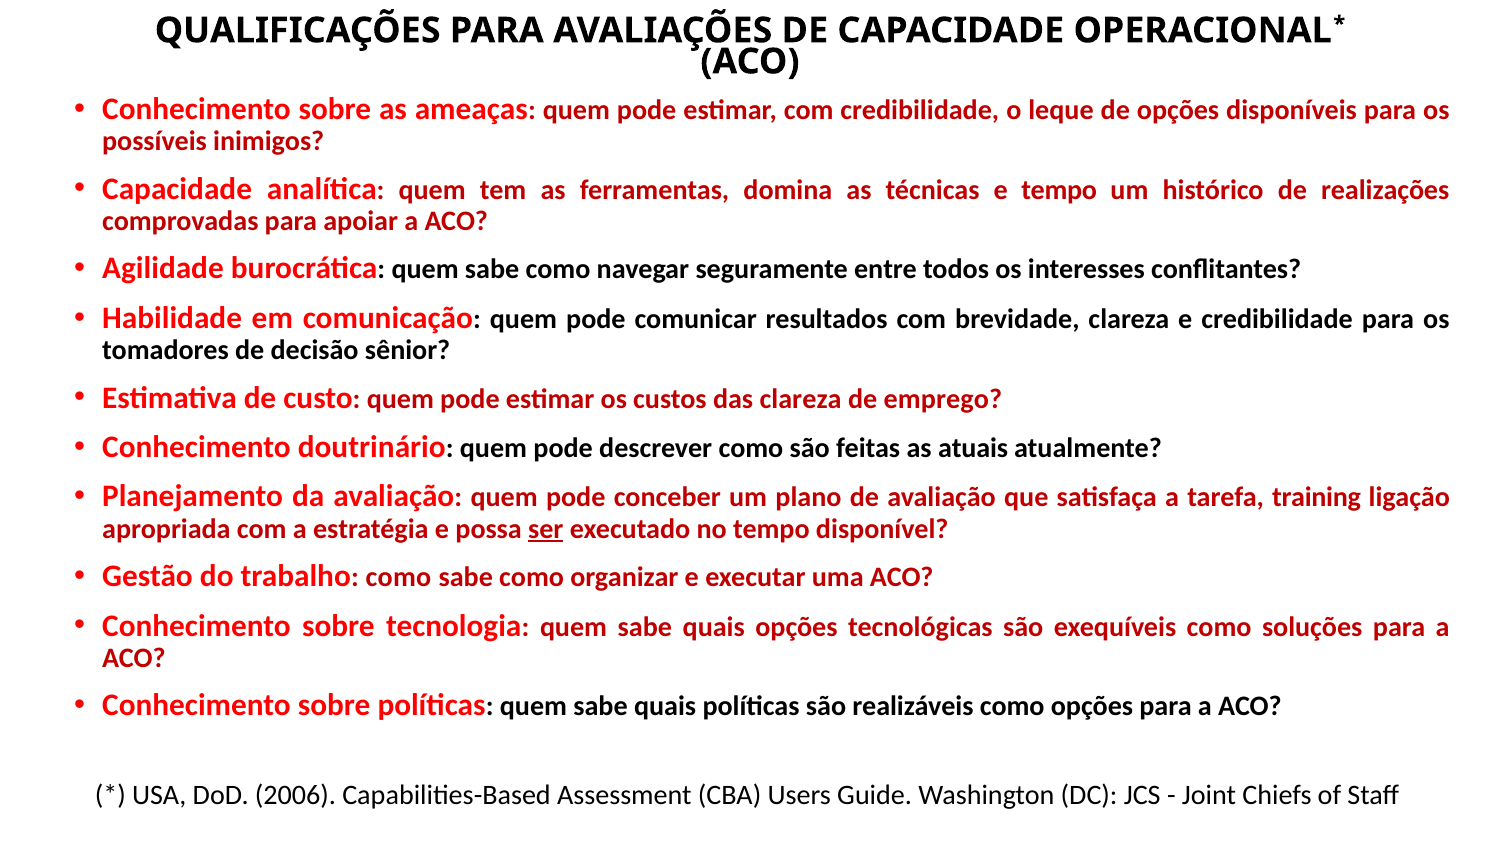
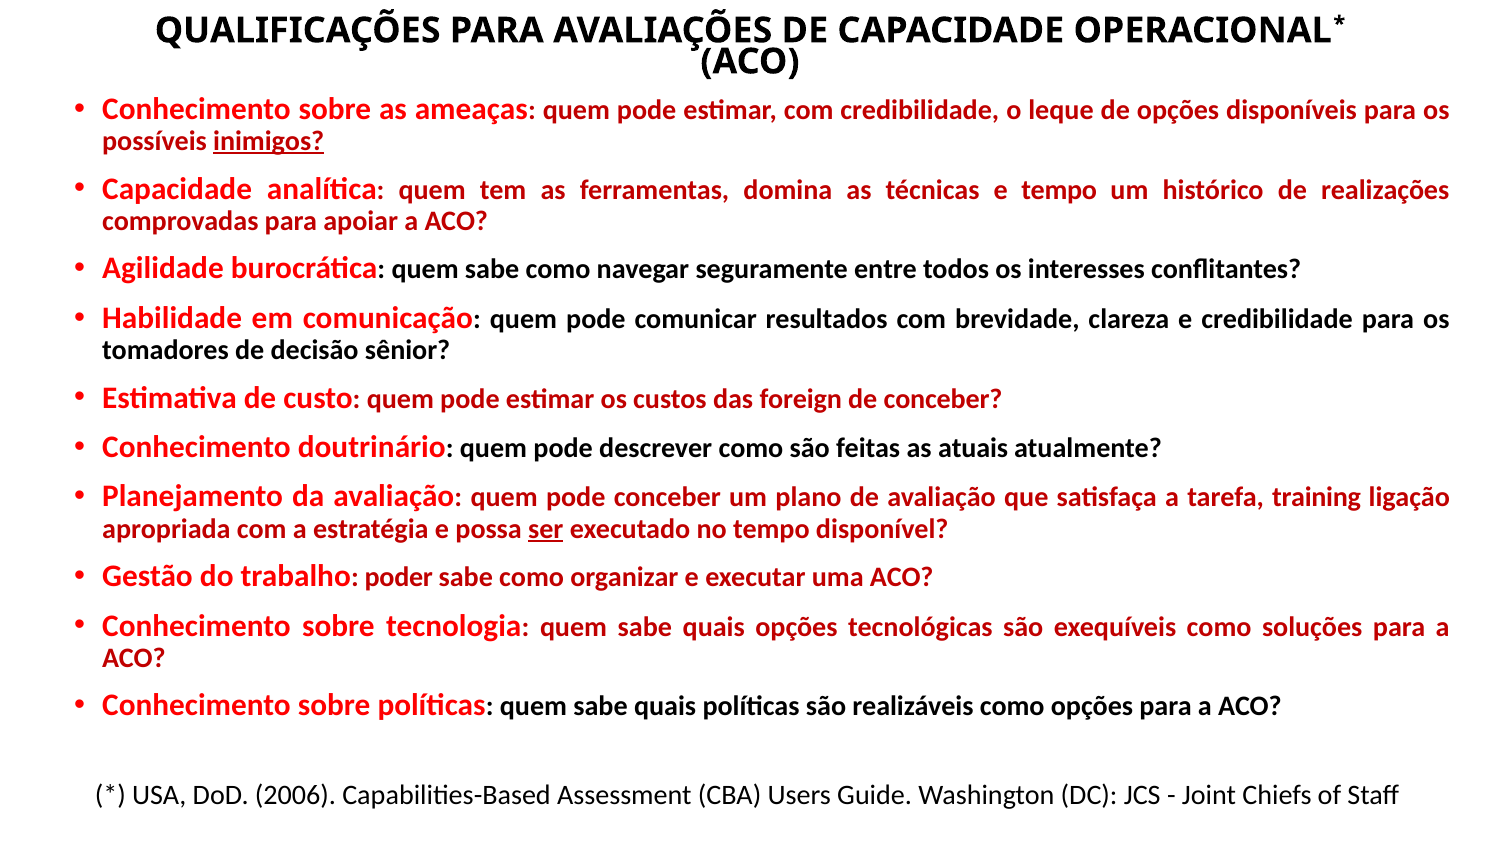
inimigos underline: none -> present (269, 141)
das clareza: clareza -> foreign (801, 399)
de emprego: emprego -> conceber (943, 399)
trabalho como: como -> poder (399, 577)
